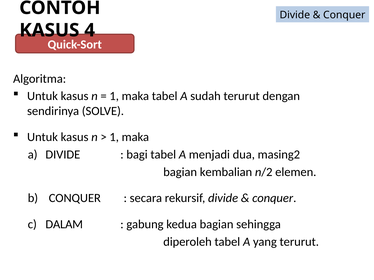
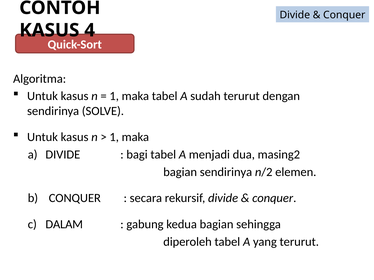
bagian kembalian: kembalian -> sendirinya (226, 172)
